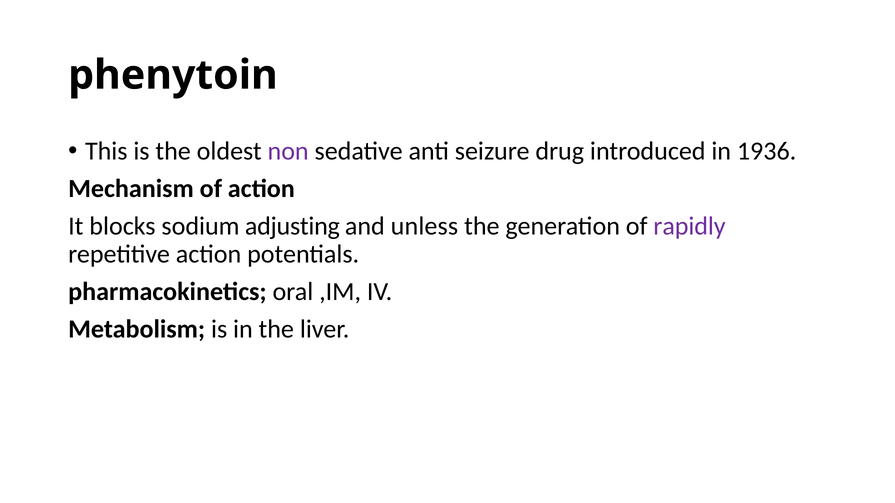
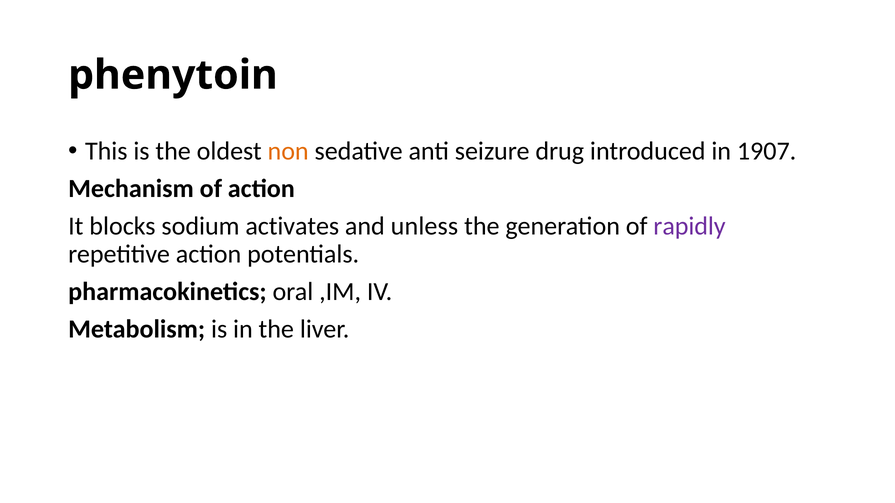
non colour: purple -> orange (288, 151)
1936: 1936 -> 1907 (767, 151)
adjusting: adjusting -> activates (292, 226)
